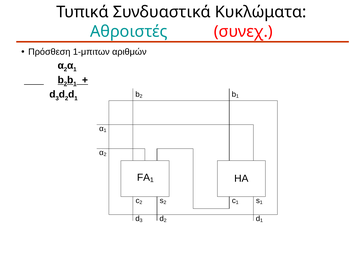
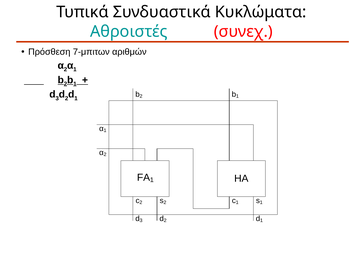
1-μπιτων: 1-μπιτων -> 7-μπιτων (91, 52)
